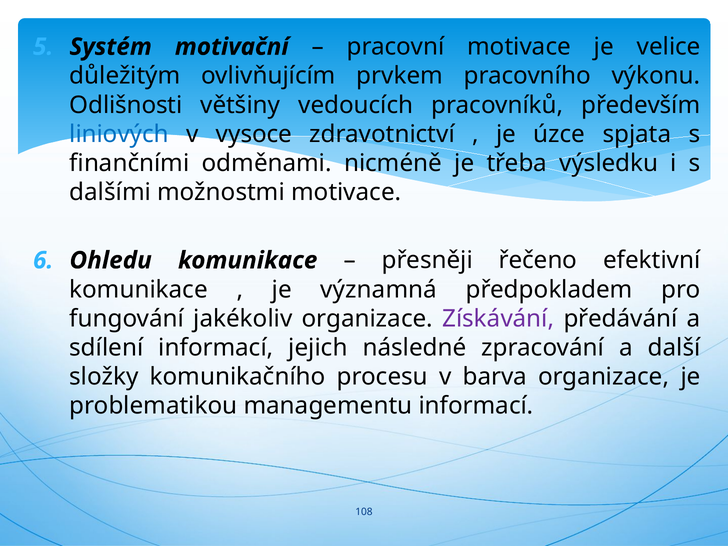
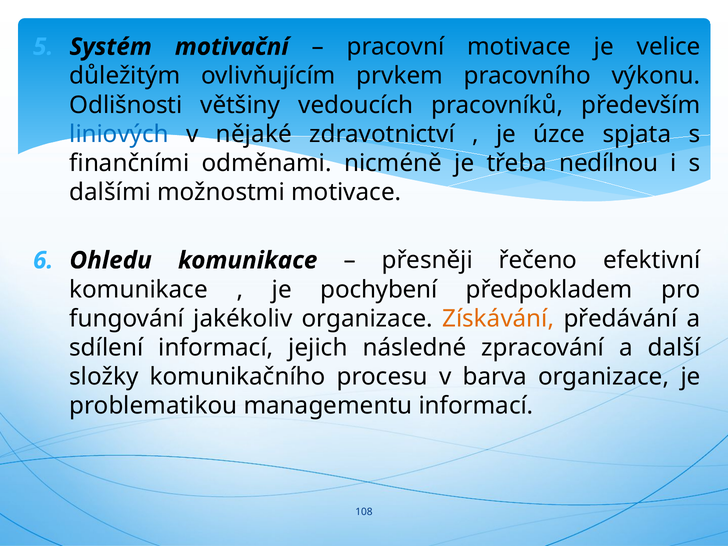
vysoce: vysoce -> nějaké (254, 134)
výsledku: výsledku -> nedílnou (609, 163)
významná: významná -> pochybení (379, 289)
Získávání colour: purple -> orange (498, 319)
